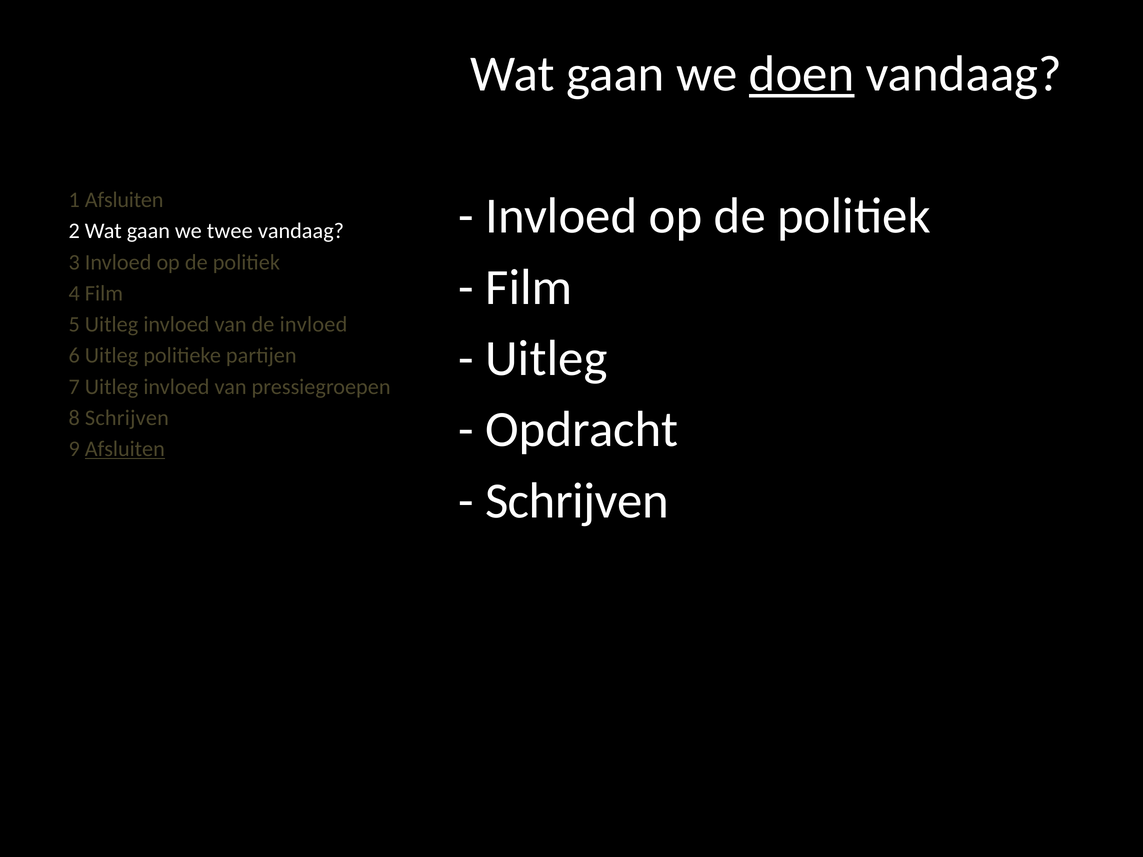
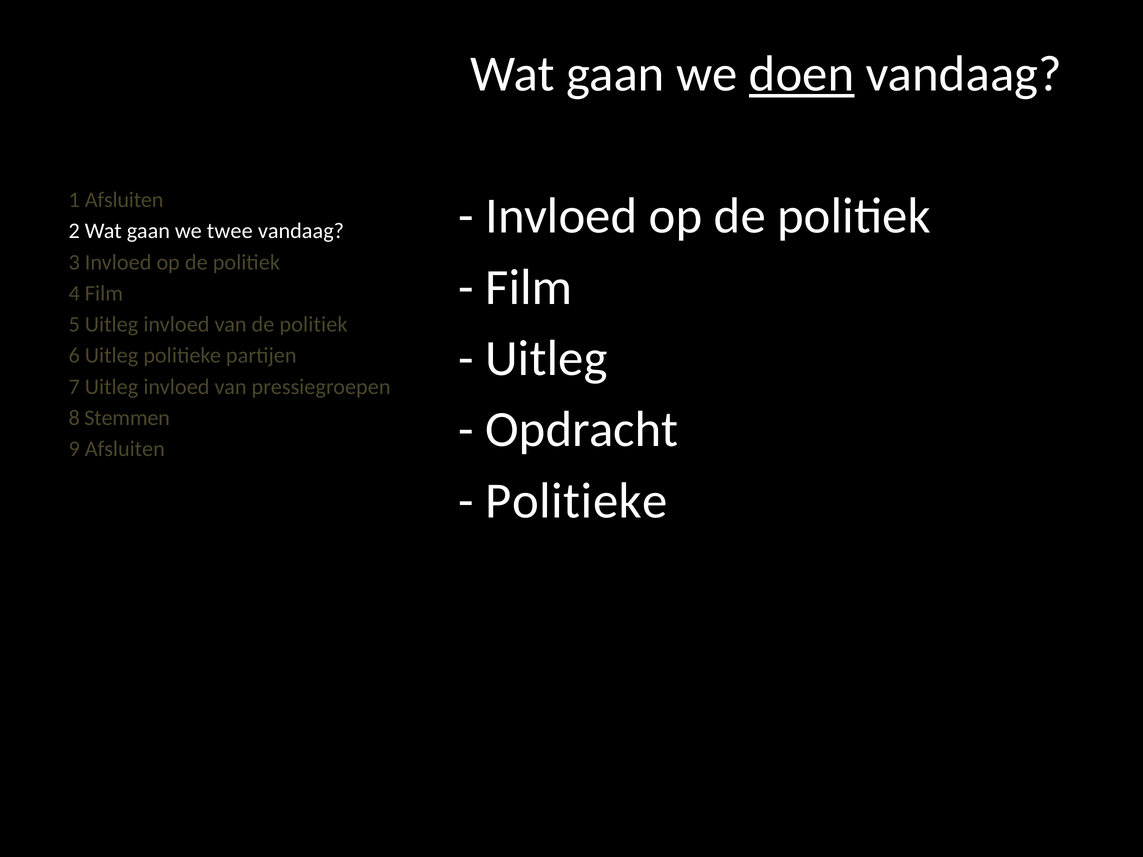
van de invloed: invloed -> politiek (314, 325)
8 Schrijven: Schrijven -> Stemmen (127, 418)
Afsluiten underline: present -> none (125, 449)
Schrijven: Schrijven -> Politieke (576, 501)
